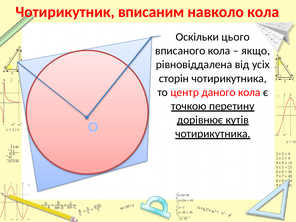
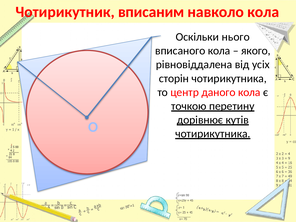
цього: цього -> нього (236, 37)
якщо: якщо -> якого (256, 51)
